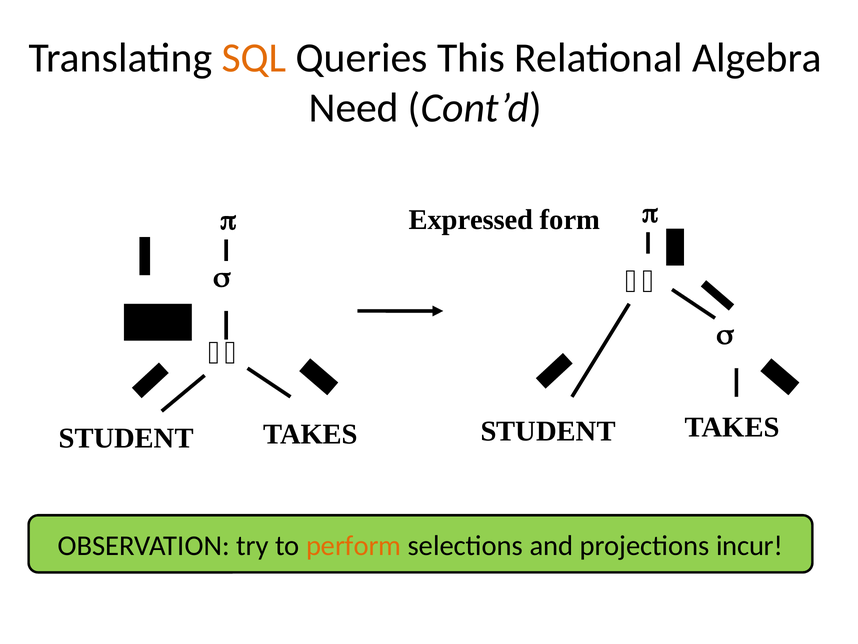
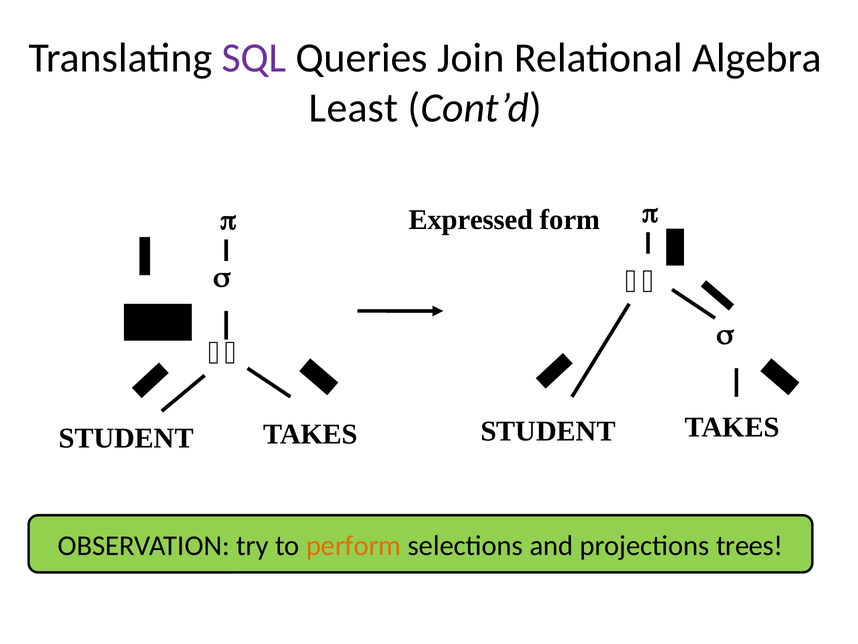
SQL colour: orange -> purple (254, 58)
This: This -> Join (471, 58)
Need: Need -> Least (354, 108)
incur: incur -> trees (750, 545)
